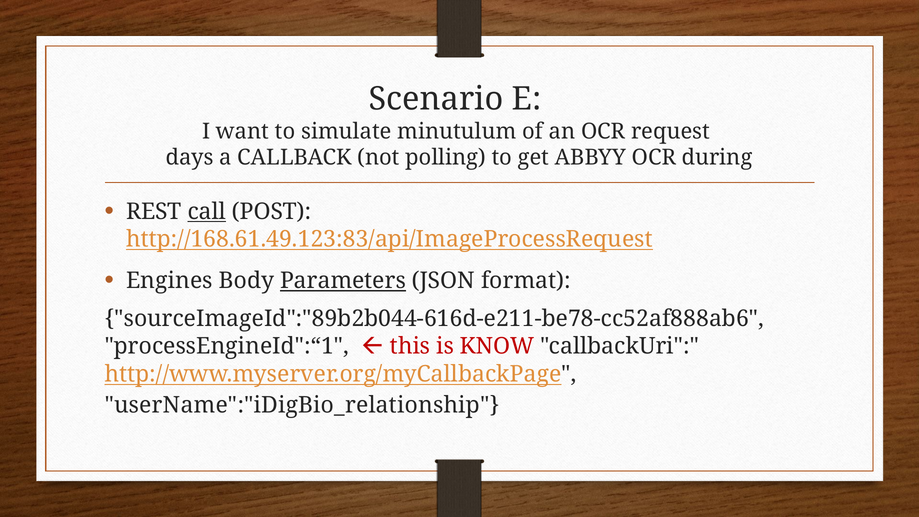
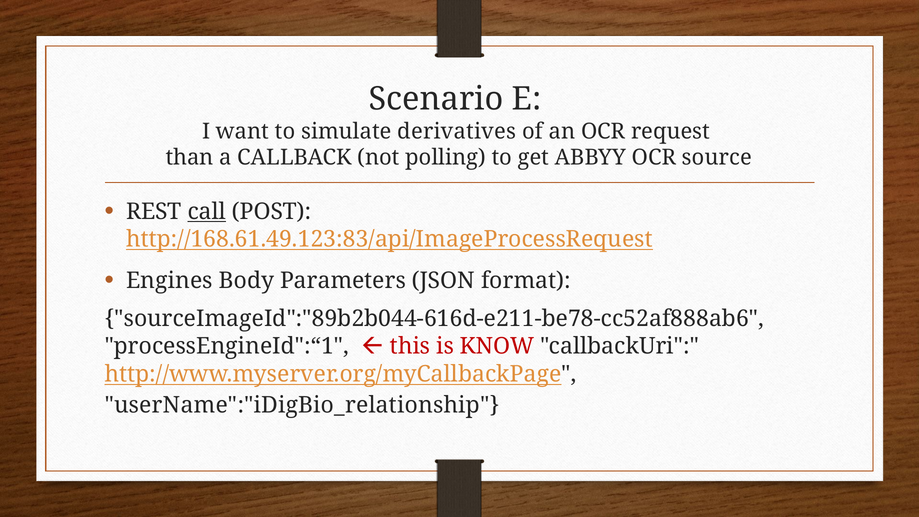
minutulum: minutulum -> derivatives (457, 131)
days: days -> than (190, 158)
during: during -> source (717, 158)
Parameters underline: present -> none (343, 281)
